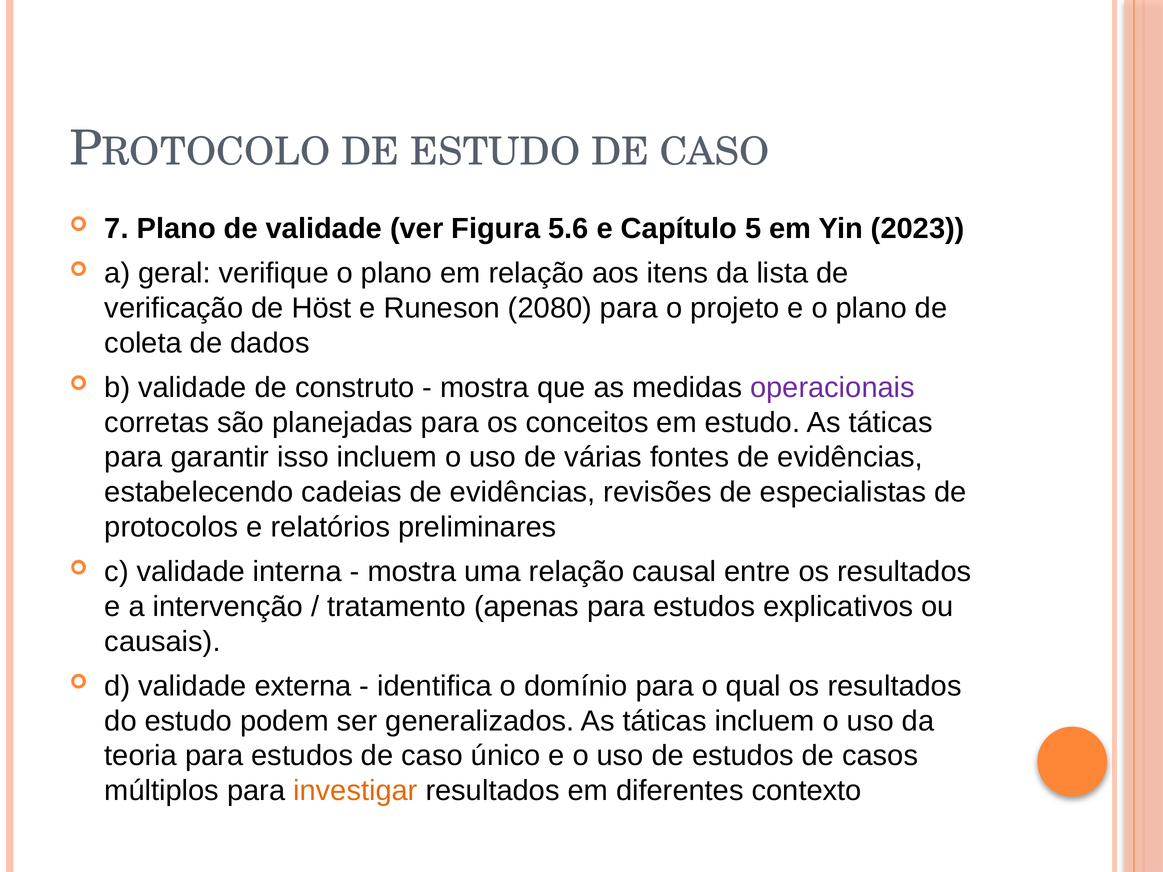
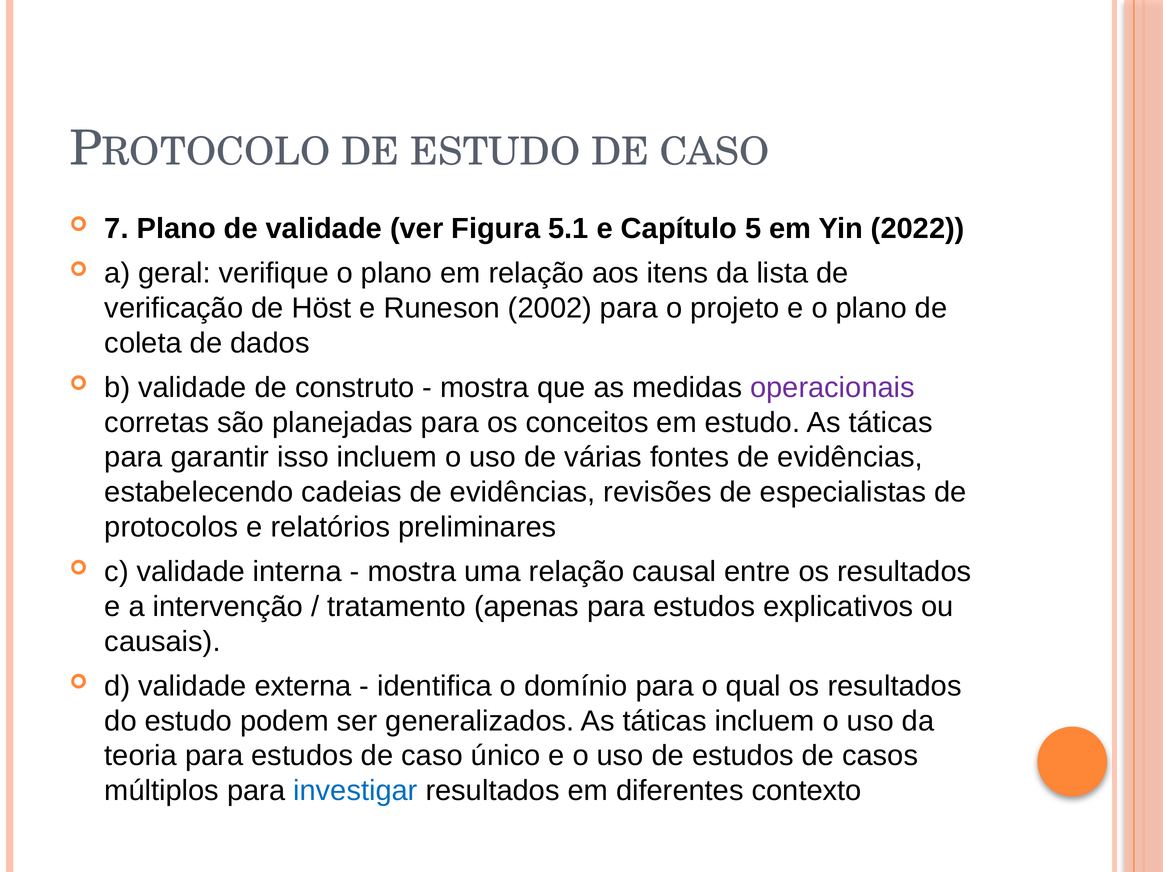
5.6: 5.6 -> 5.1 (568, 229)
2023: 2023 -> 2022 (918, 229)
2080: 2080 -> 2002 (550, 308)
investigar colour: orange -> blue (355, 791)
